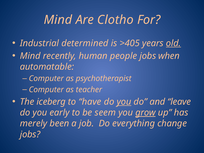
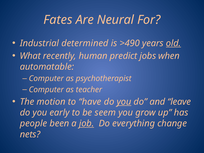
Mind: Mind -> Fates (58, 20)
Clotho: Clotho -> Neural (115, 20)
>405: >405 -> >490 (130, 43)
Mind: Mind -> What (30, 56)
people: people -> predict (124, 56)
iceberg: iceberg -> motion (51, 102)
grow underline: present -> none (146, 113)
merely: merely -> people (34, 123)
job underline: none -> present (87, 123)
jobs: jobs -> nets (30, 134)
